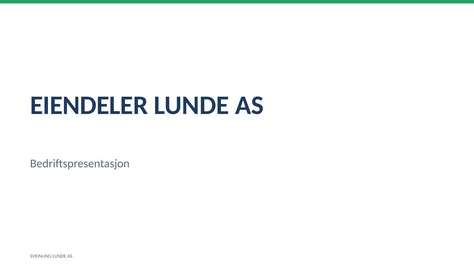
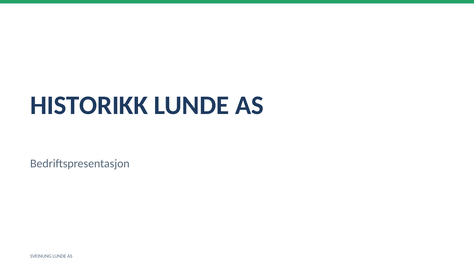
EIENDELER: EIENDELER -> HISTORIKK (89, 105)
